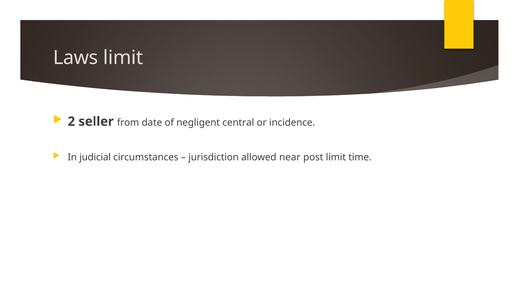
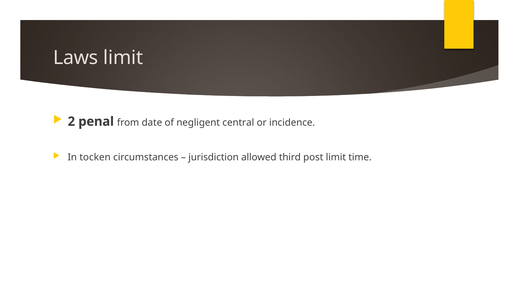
seller: seller -> penal (96, 121)
judicial: judicial -> tocken (95, 157)
near: near -> third (290, 157)
